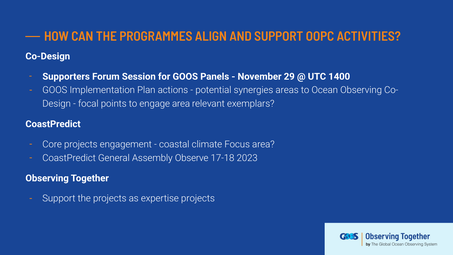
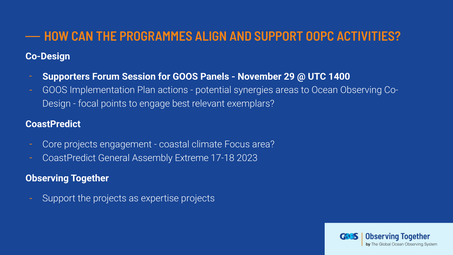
engage area: area -> best (181, 104)
Observe: Observe -> Extreme (192, 158)
